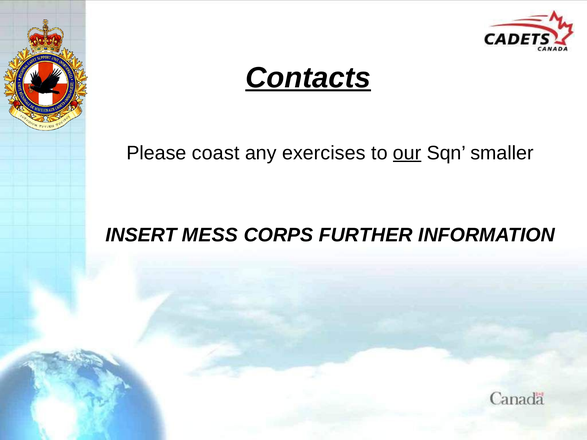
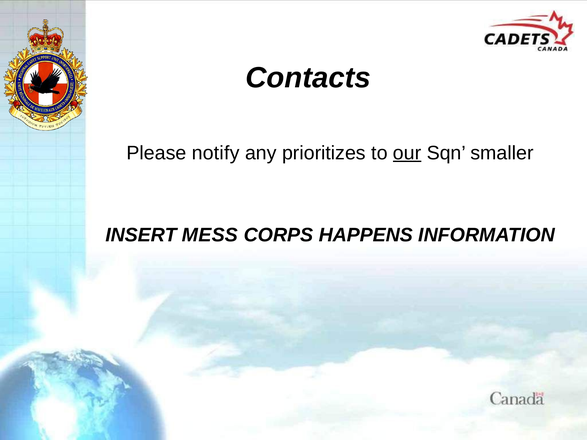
Contacts underline: present -> none (308, 78)
coast: coast -> notify (216, 153)
exercises: exercises -> prioritizes (324, 153)
FURTHER: FURTHER -> HAPPENS (366, 235)
